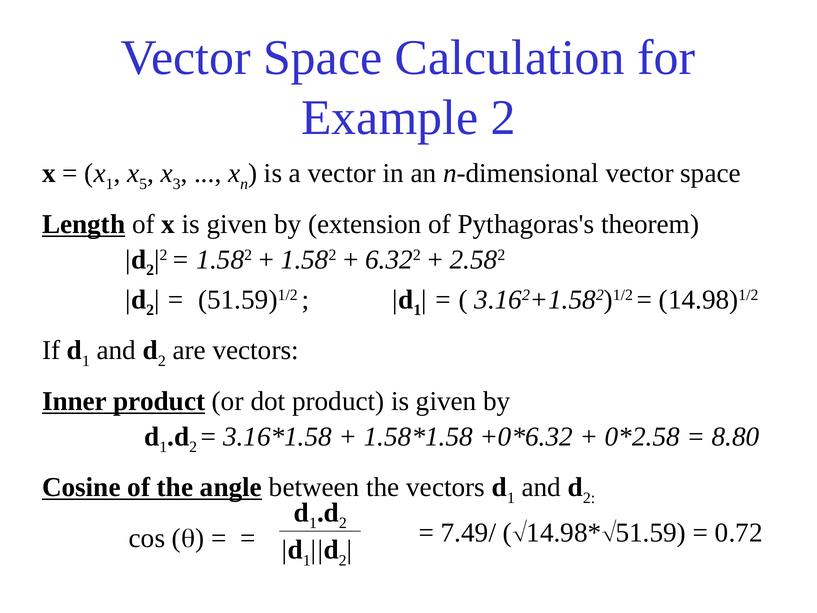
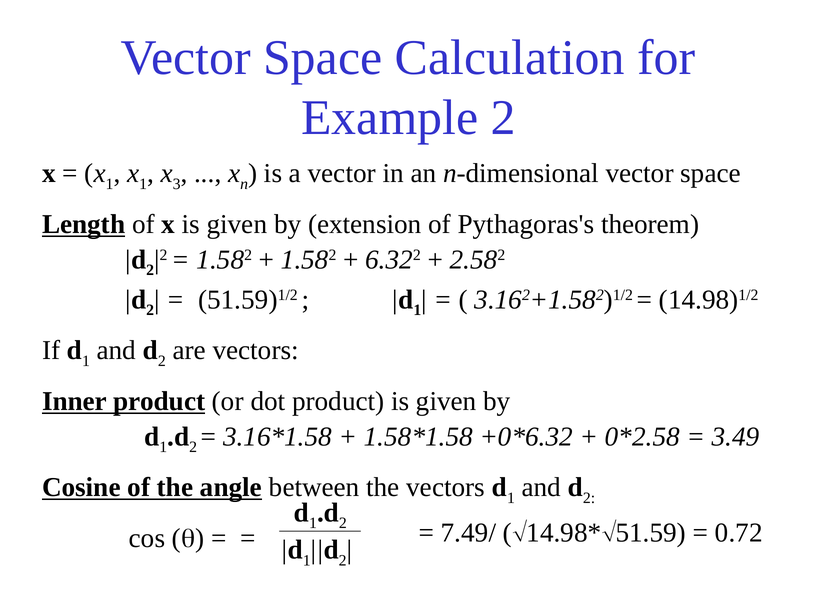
5: 5 -> 1 (143, 184)
8.80: 8.80 -> 3.49 (736, 436)
